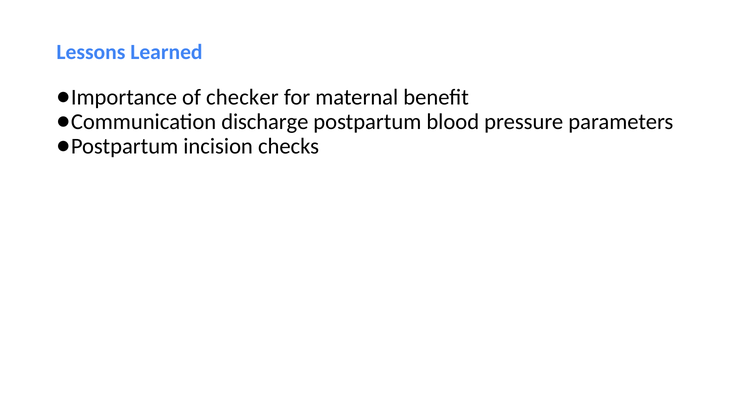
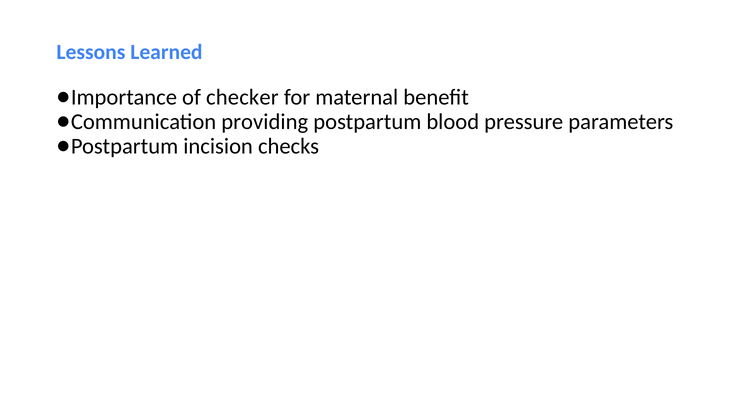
discharge: discharge -> providing (265, 122)
